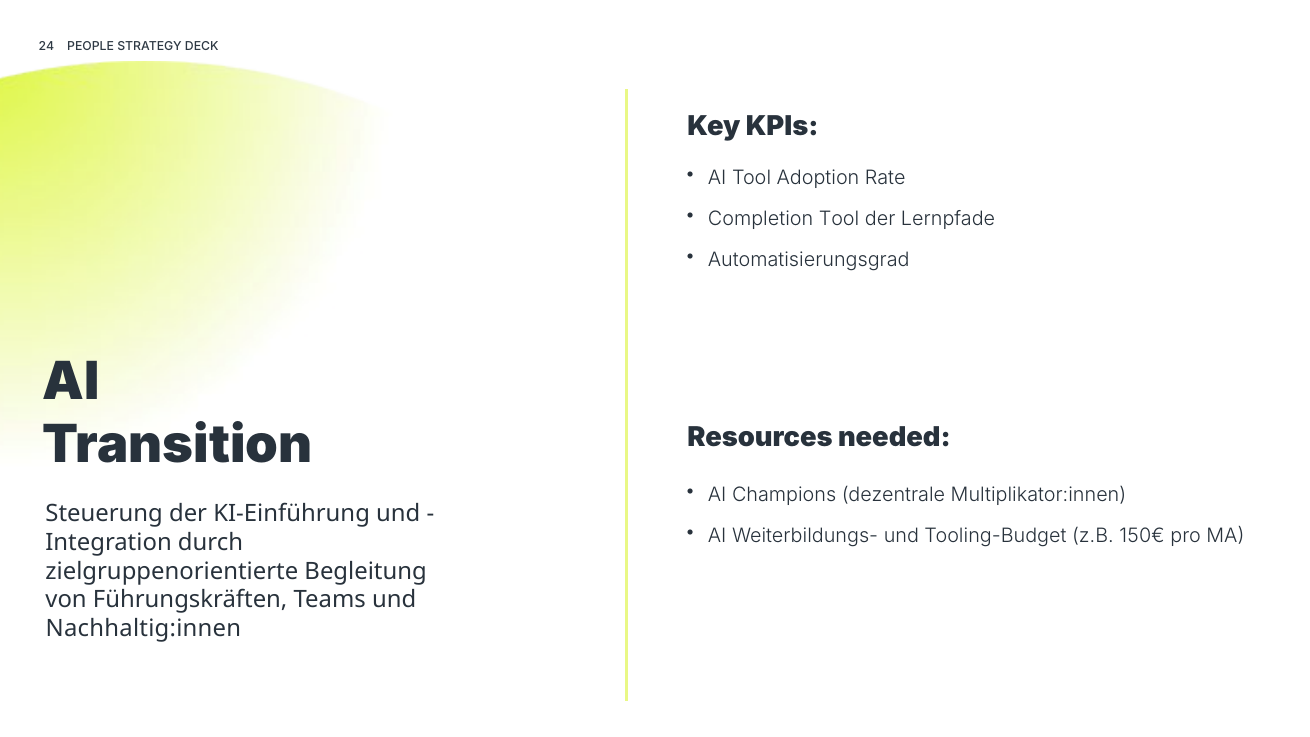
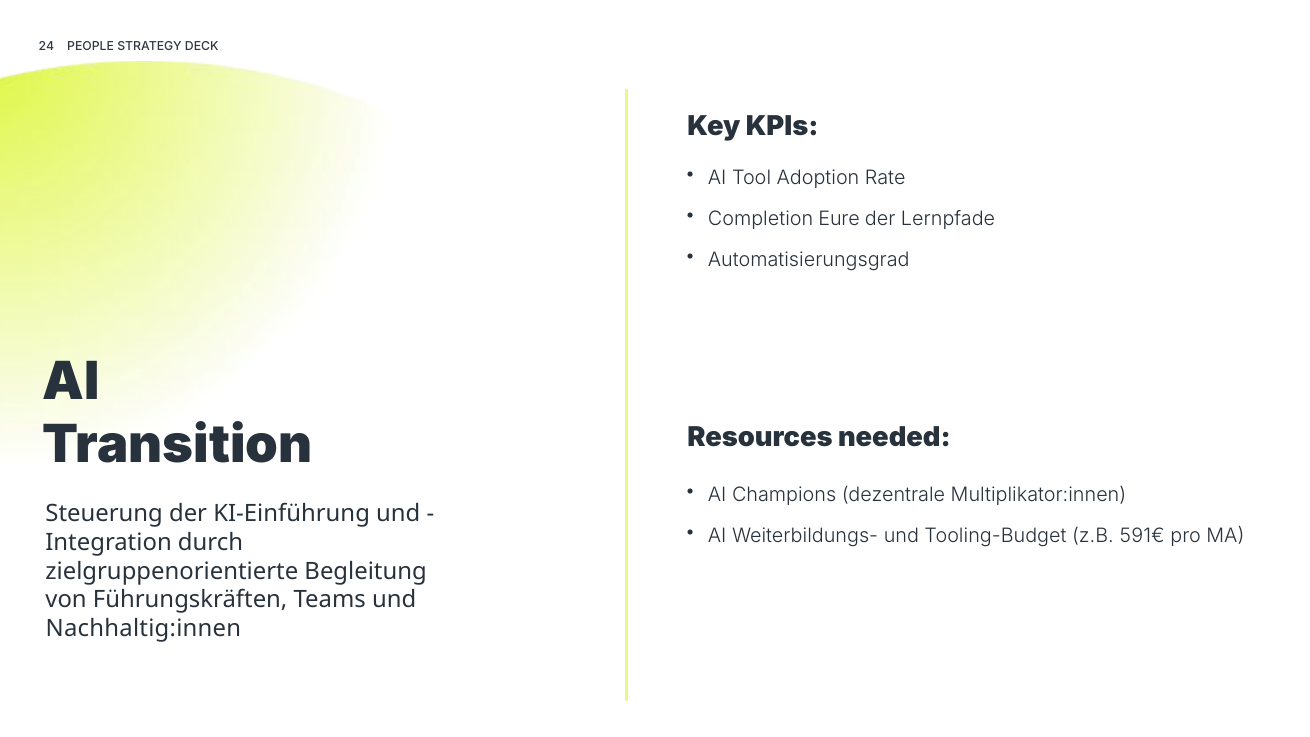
Completion Tool: Tool -> Eure (839, 219)
150€: 150€ -> 591€ (1142, 536)
